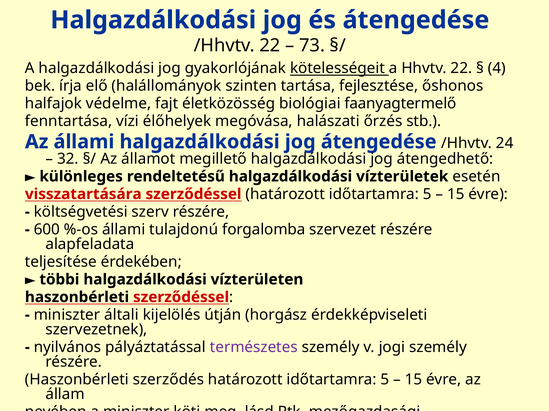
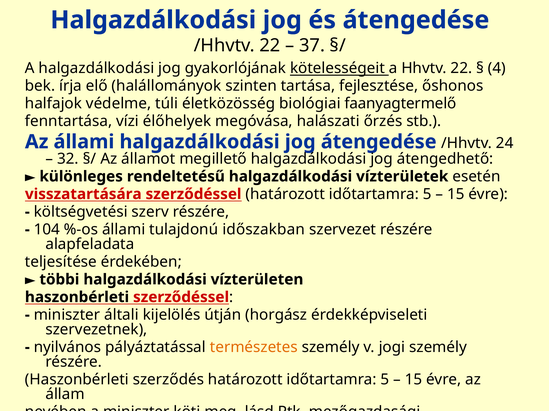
73: 73 -> 37 (312, 46)
fajt: fajt -> túli (167, 104)
600: 600 -> 104 (47, 230)
forgalomba: forgalomba -> időszakban (264, 230)
természetes colour: purple -> orange (254, 348)
